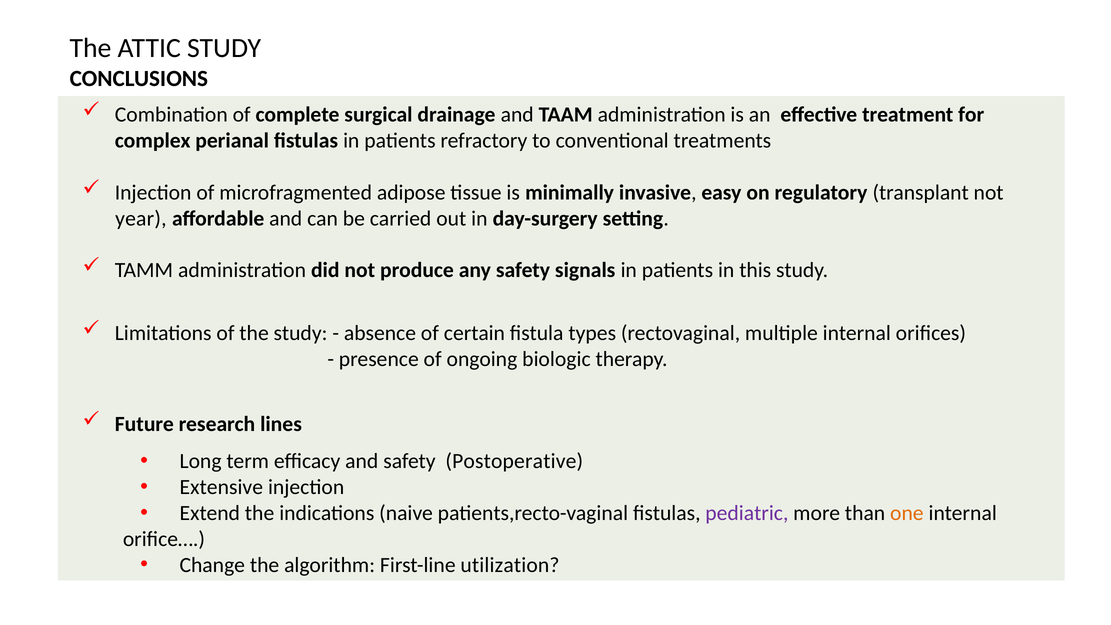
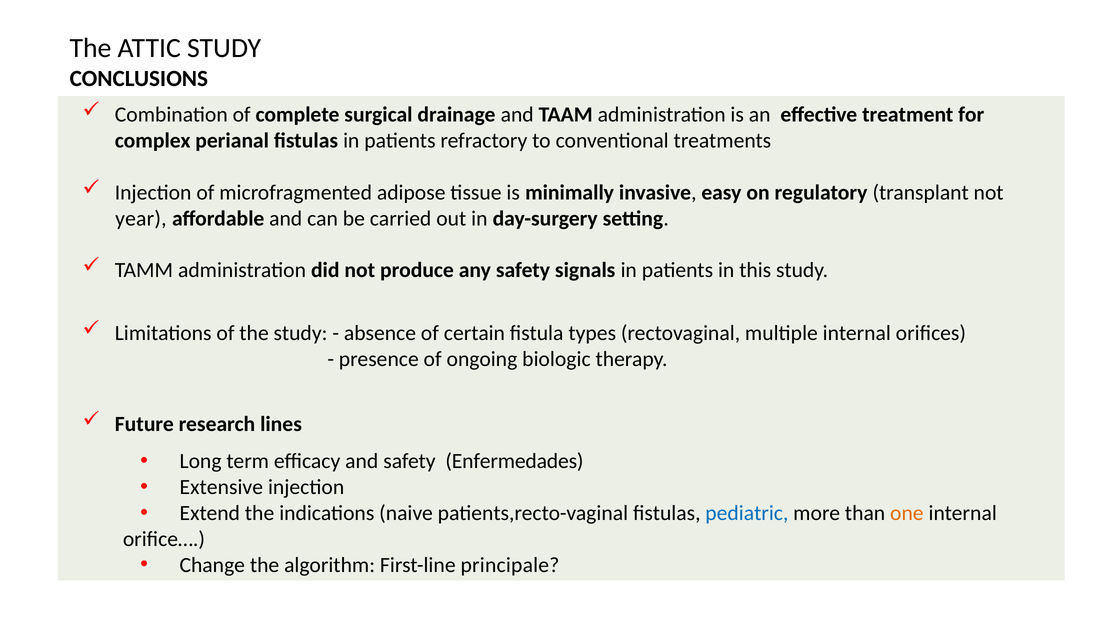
Postoperative: Postoperative -> Enfermedades (514, 461)
pediatric colour: purple -> blue (747, 513)
utilization: utilization -> principale (510, 565)
